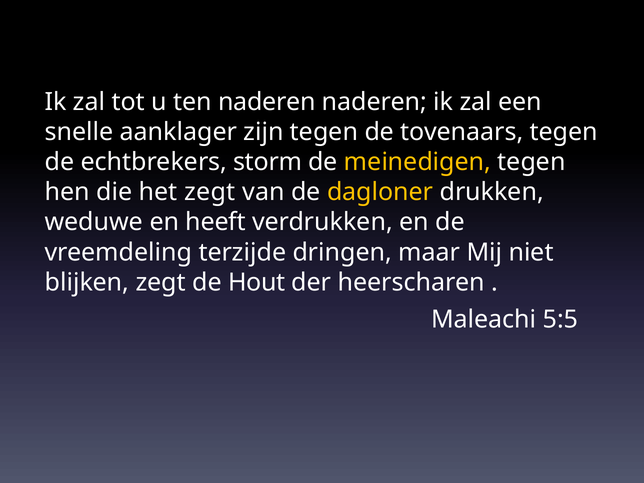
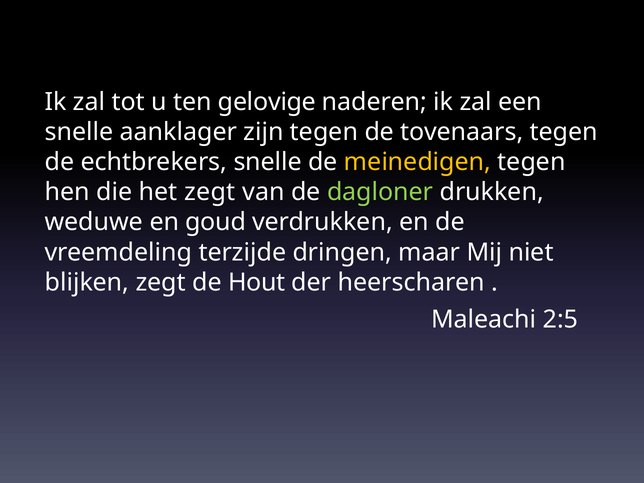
ten naderen: naderen -> gelovige (267, 102)
echtbrekers storm: storm -> snelle (268, 162)
dagloner colour: yellow -> light green (380, 192)
heeft: heeft -> goud (216, 222)
5:5: 5:5 -> 2:5 (560, 320)
